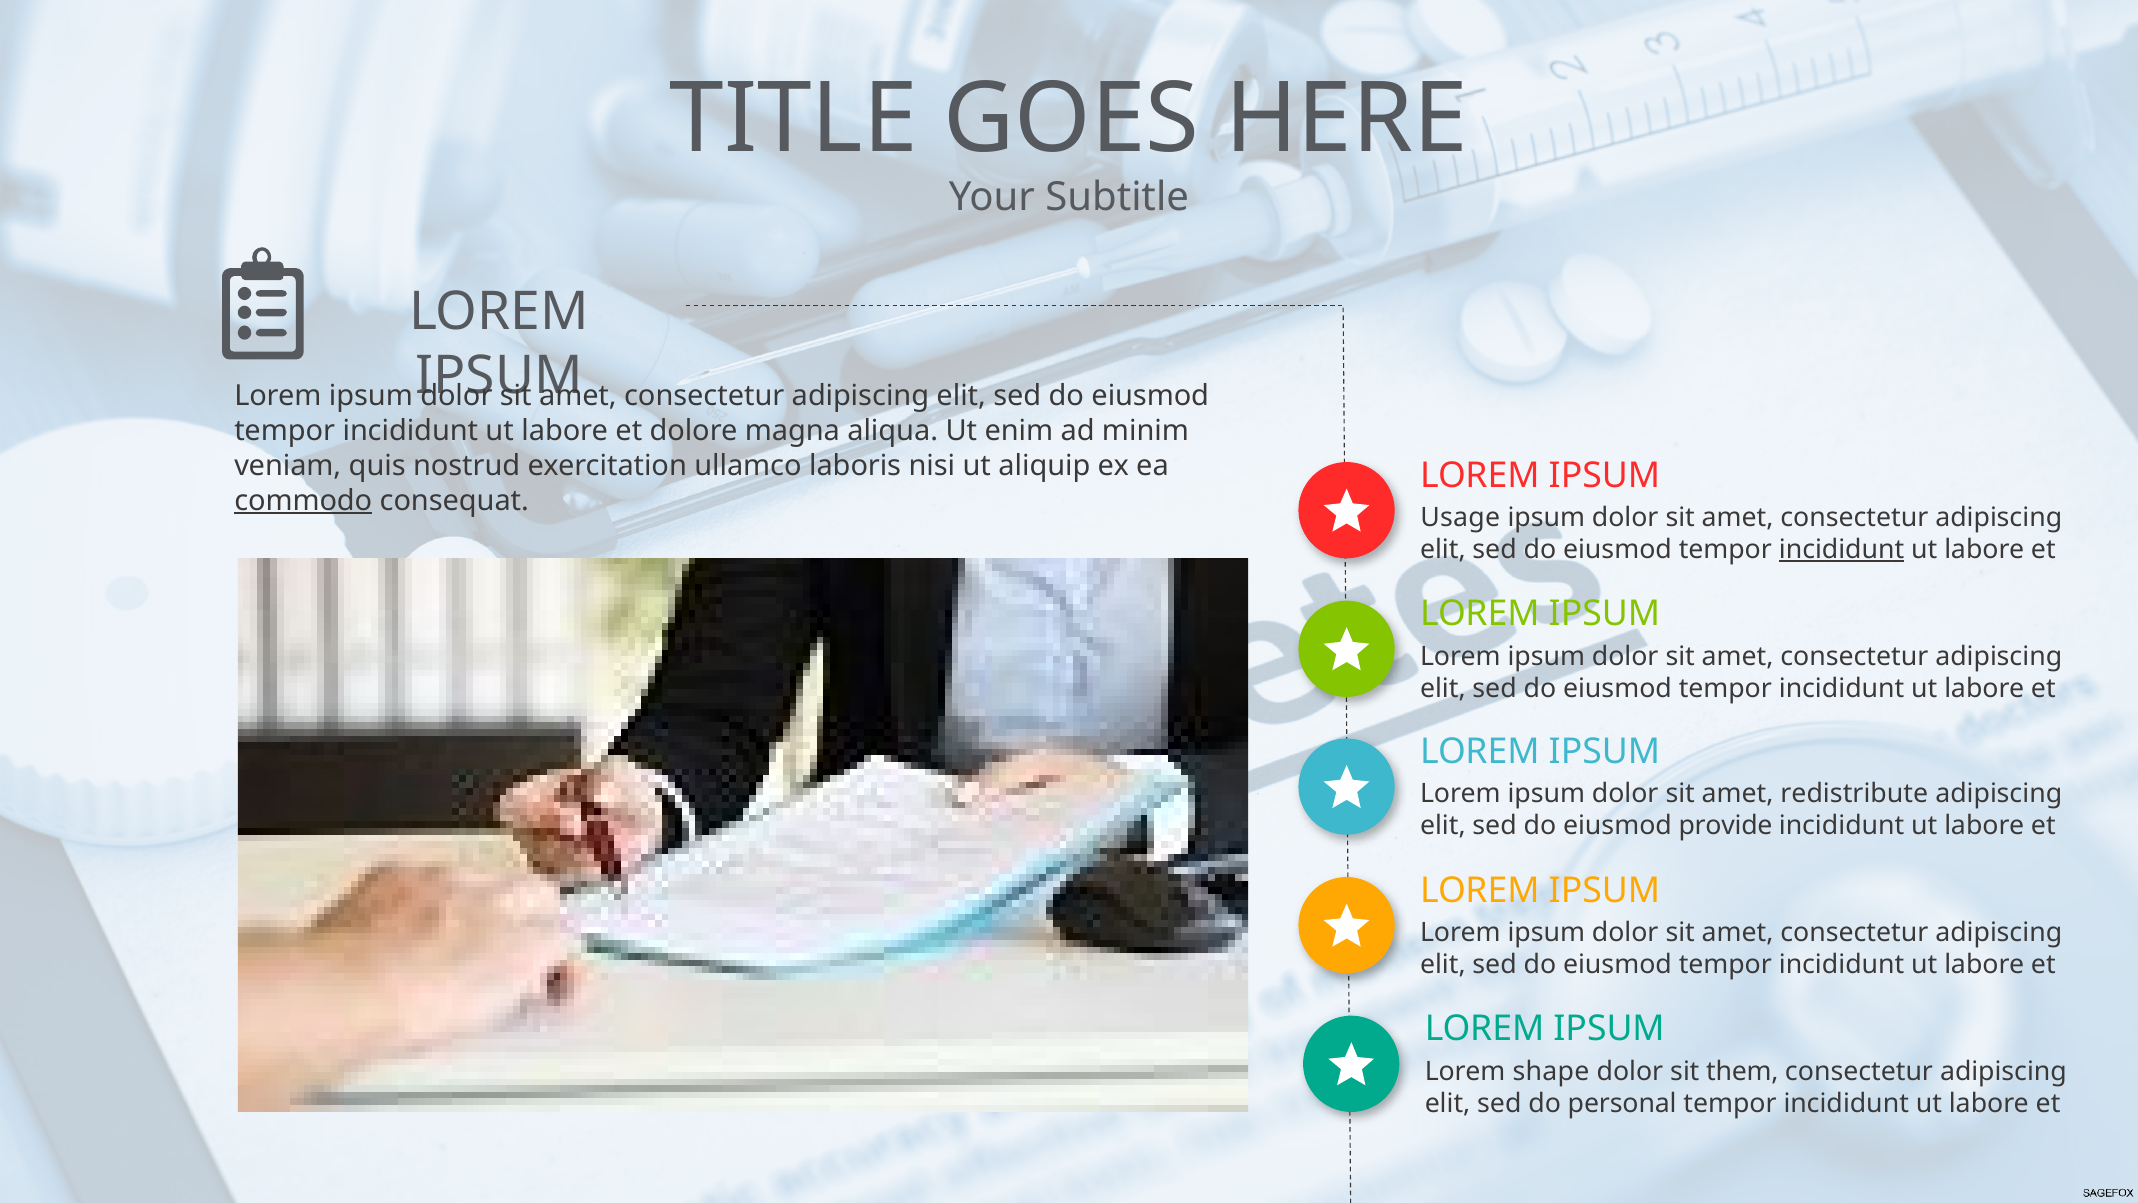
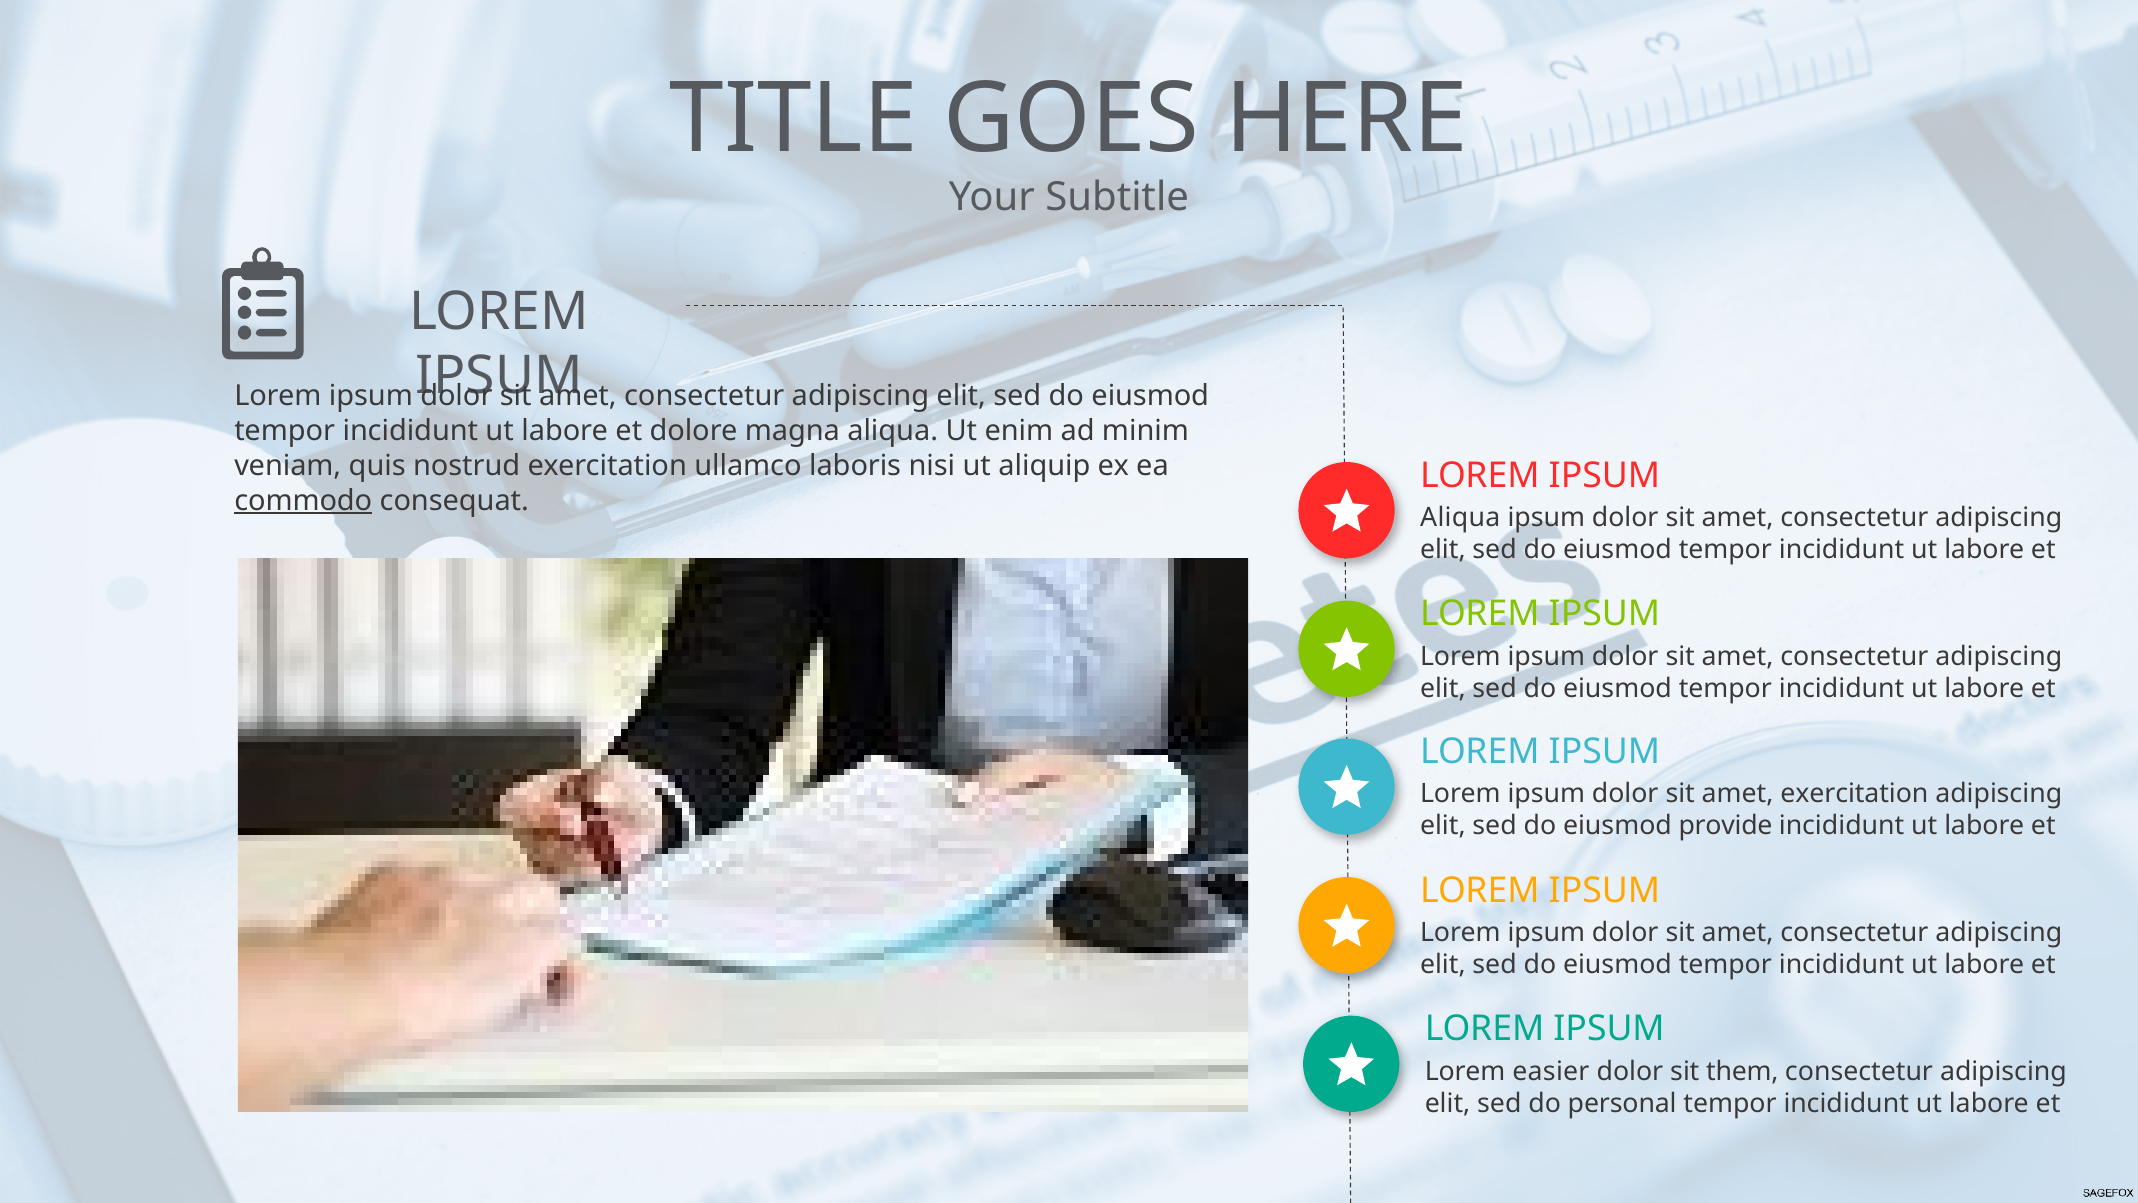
Usage: Usage -> Aliqua (1460, 517)
incididunt underline: present -> none (1842, 550)
amet redistribute: redistribute -> exercitation (1854, 794)
shape: shape -> easier (1551, 1071)
